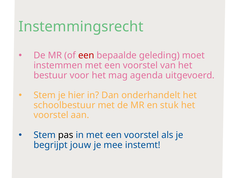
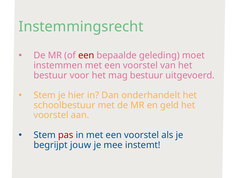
mag agenda: agenda -> bestuur (147, 75)
stuk: stuk -> geld (169, 105)
pas colour: black -> red (66, 135)
